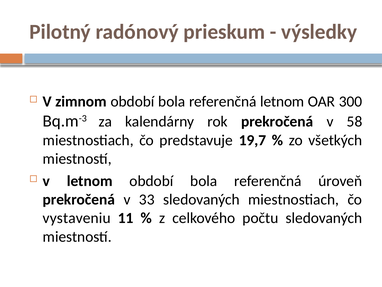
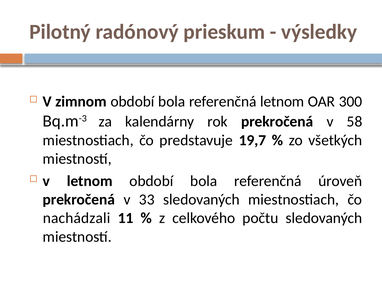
vystaveniu: vystaveniu -> nachádzali (77, 218)
